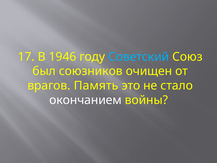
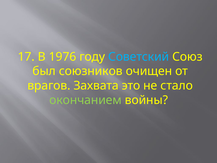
1946: 1946 -> 1976 (63, 57)
Память: Память -> Захвата (96, 86)
окончанием colour: white -> light green (85, 100)
